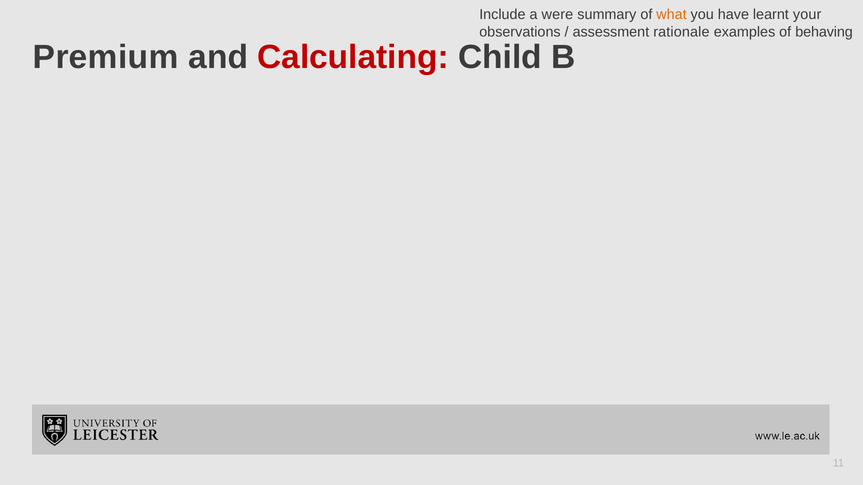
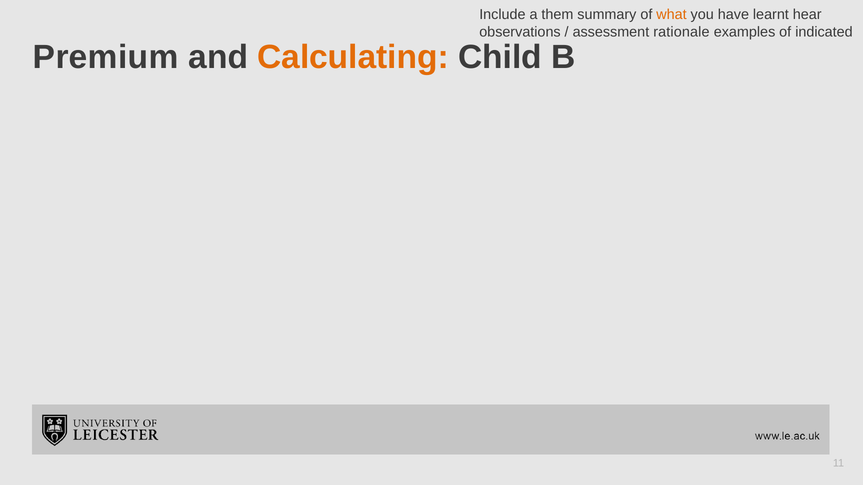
were: were -> them (557, 15)
your: your -> hear (807, 15)
behaving: behaving -> indicated (824, 32)
Calculating colour: red -> orange (353, 57)
